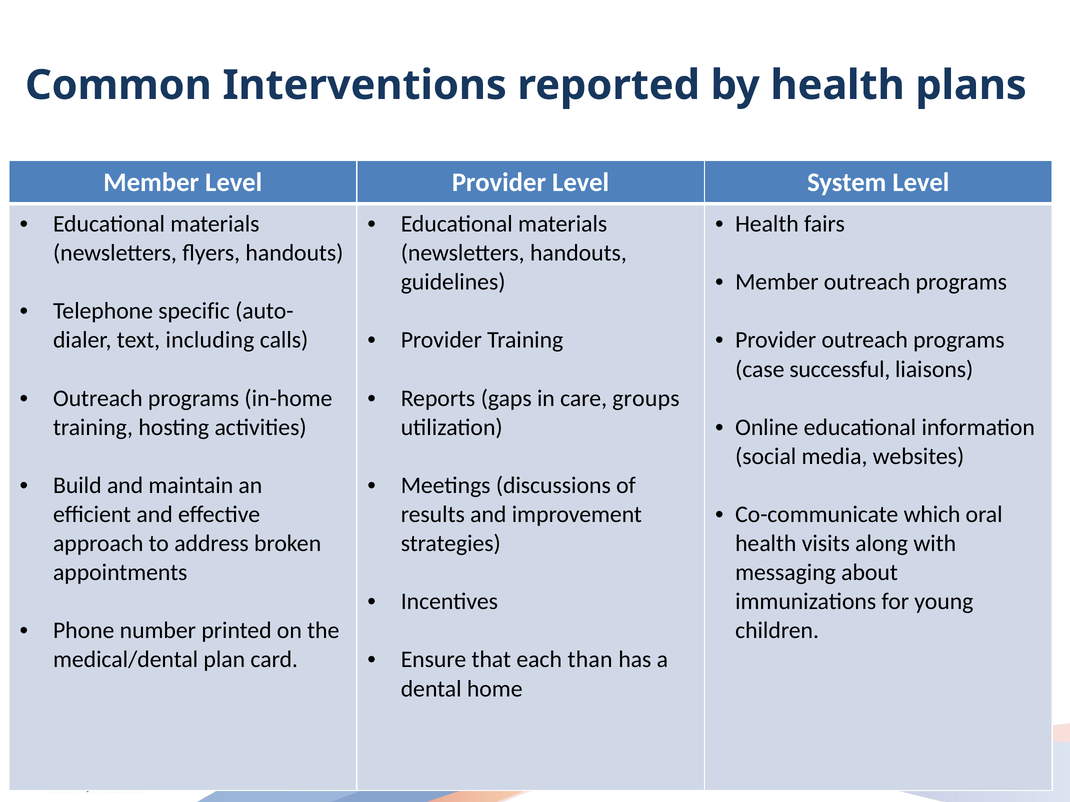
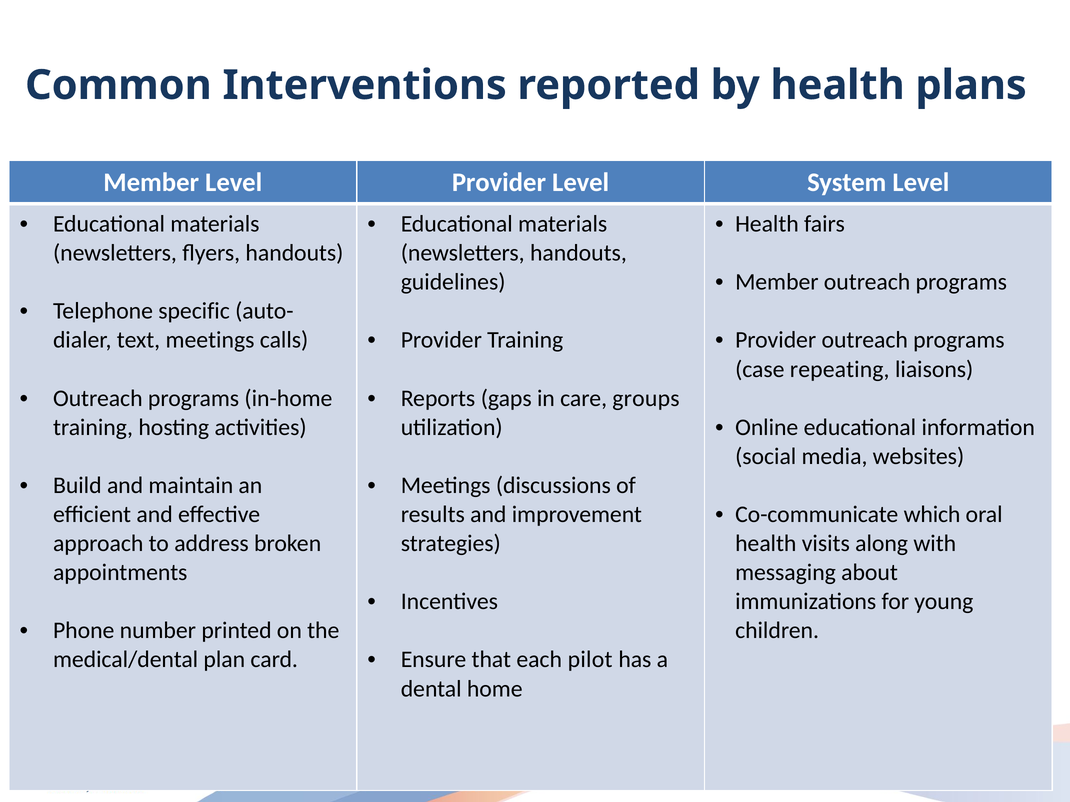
text including: including -> meetings (210, 340)
successful: successful -> repeating (840, 369)
than: than -> pilot (590, 660)
